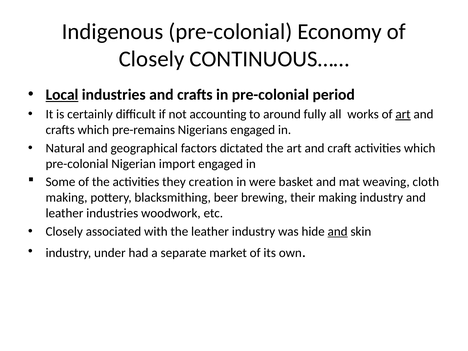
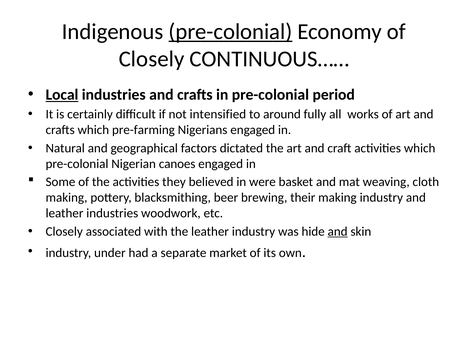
pre-colonial underline: none -> present (230, 32)
accounting: accounting -> intensified (218, 114)
art underline: present -> none (403, 114)
pre-remains: pre-remains -> pre-farming (143, 130)
import: import -> canoes (177, 164)
creation: creation -> believed (211, 182)
